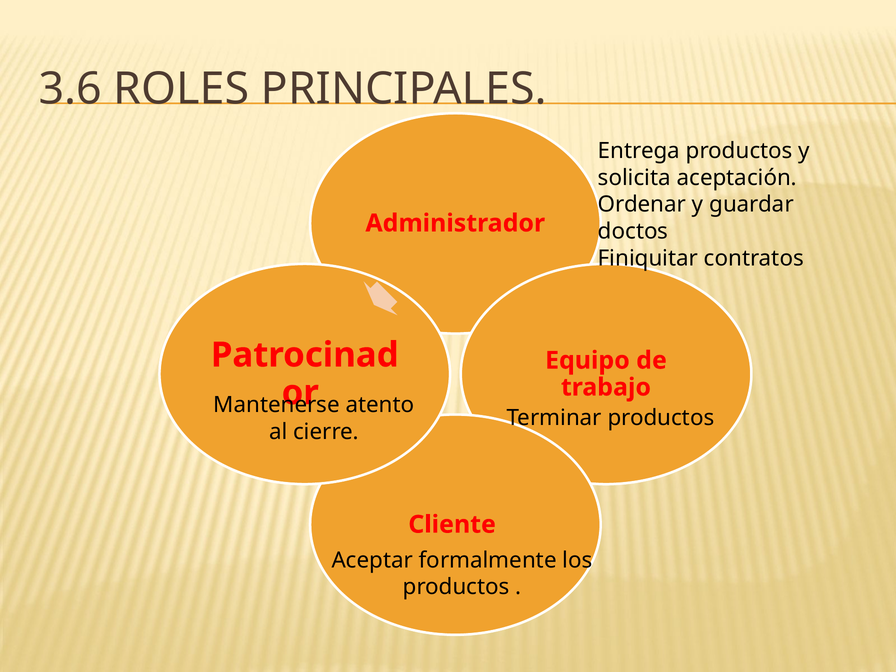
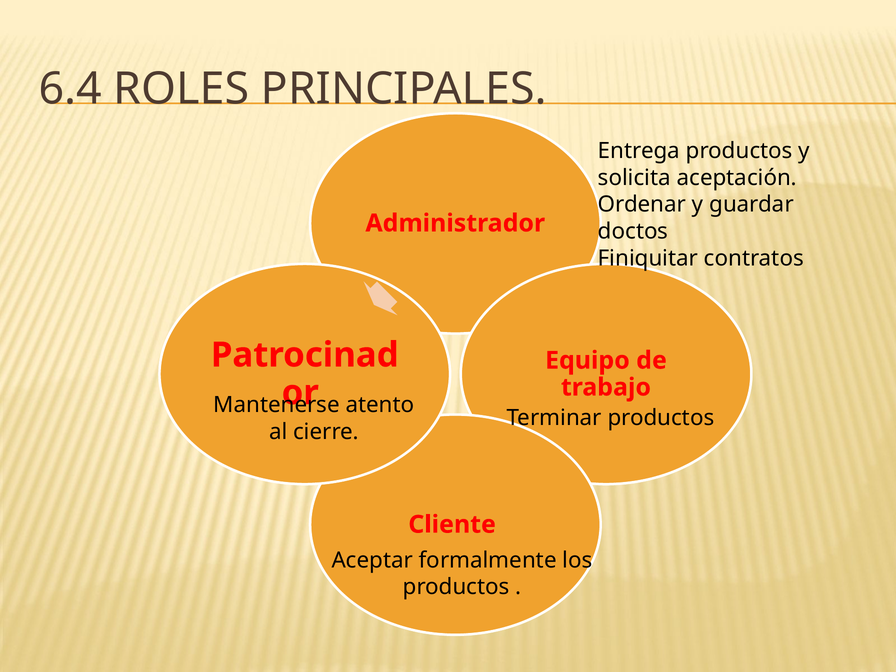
3.6: 3.6 -> 6.4 (70, 89)
